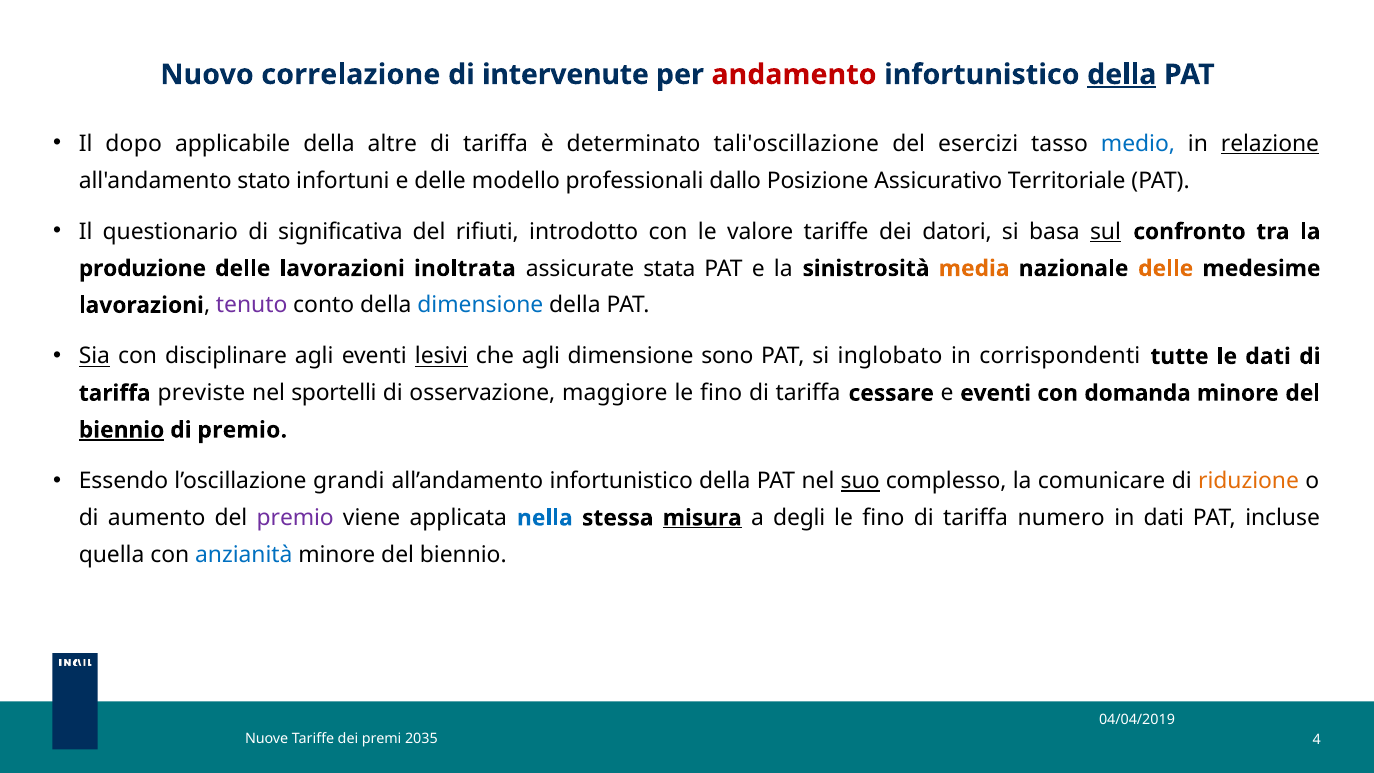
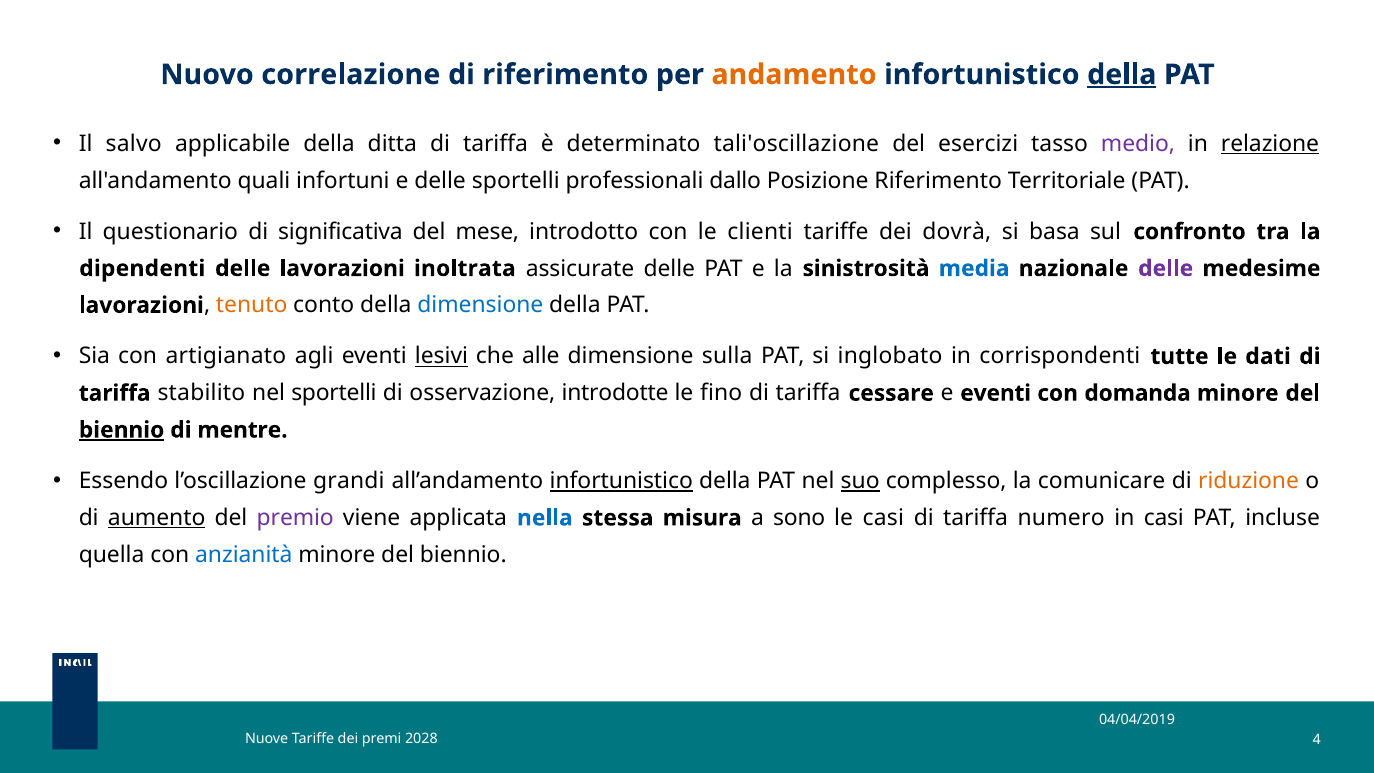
di intervenute: intervenute -> riferimento (565, 75)
andamento colour: red -> orange (794, 75)
dopo: dopo -> salvo (134, 144)
altre: altre -> ditta (392, 144)
medio colour: blue -> purple (1138, 144)
stato: stato -> quali (264, 180)
delle modello: modello -> sportelli (516, 180)
Posizione Assicurativo: Assicurativo -> Riferimento (938, 180)
rifiuti: rifiuti -> mese (487, 232)
valore: valore -> clienti (760, 232)
datori: datori -> dovrà (957, 232)
sul underline: present -> none (1106, 232)
produzione: produzione -> dipendenti (142, 268)
assicurate stata: stata -> delle (669, 268)
media colour: orange -> blue (974, 268)
delle colour: orange -> purple (1166, 268)
tenuto colour: purple -> orange (252, 305)
Sia underline: present -> none (94, 356)
disciplinare: disciplinare -> artigianato (226, 356)
che agli: agli -> alle (541, 356)
sono: sono -> sulla (727, 356)
previste: previste -> stabilito (201, 393)
maggiore: maggiore -> introdotte (615, 393)
di premio: premio -> mentre (242, 430)
infortunistico underline: none -> present (621, 481)
aumento underline: none -> present (157, 518)
misura underline: present -> none (702, 518)
degli: degli -> sono (799, 518)
fino: fino -> casi (883, 518)
in dati: dati -> casi (1164, 518)
2035: 2035 -> 2028 (421, 738)
